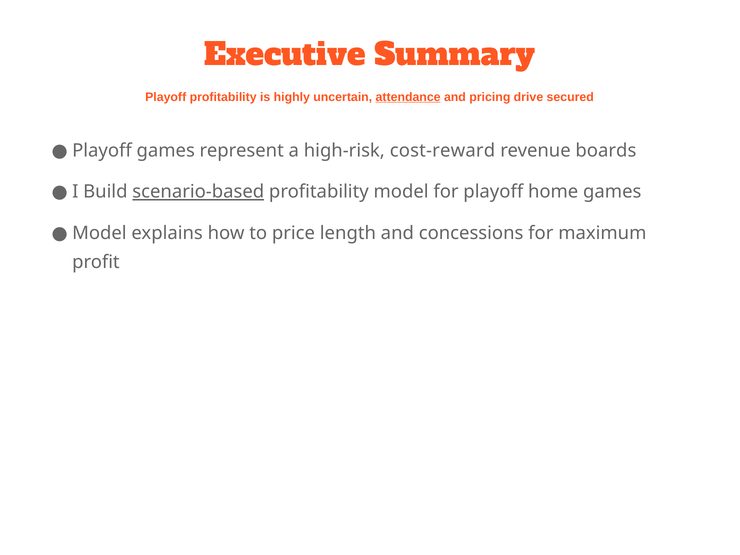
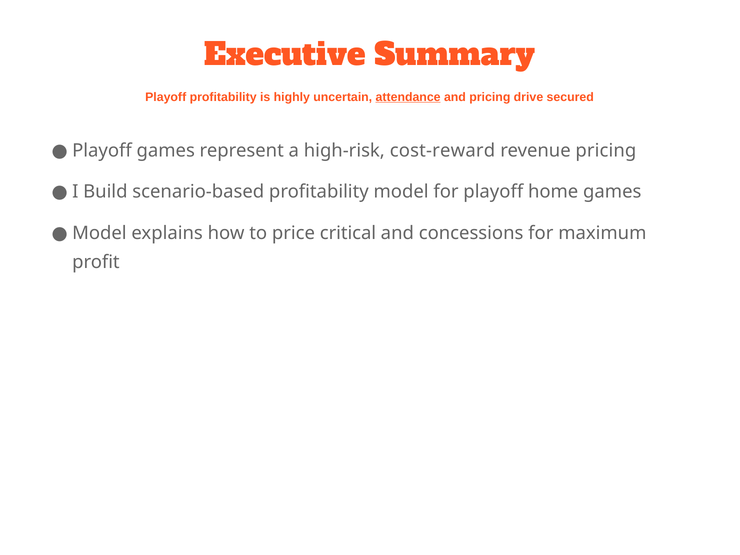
revenue boards: boards -> pricing (606, 151)
scenario-based underline: present -> none (198, 192)
length: length -> critical (348, 233)
